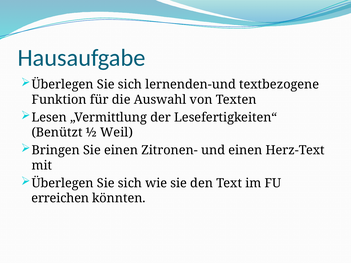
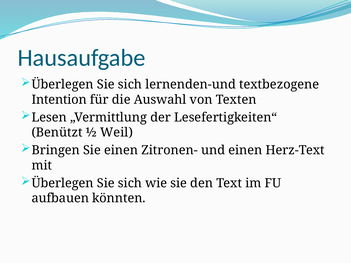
Funktion: Funktion -> Intention (59, 100)
erreichen: erreichen -> aufbauen (60, 198)
